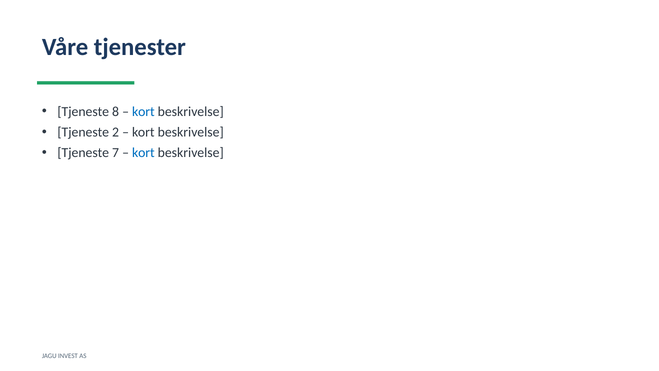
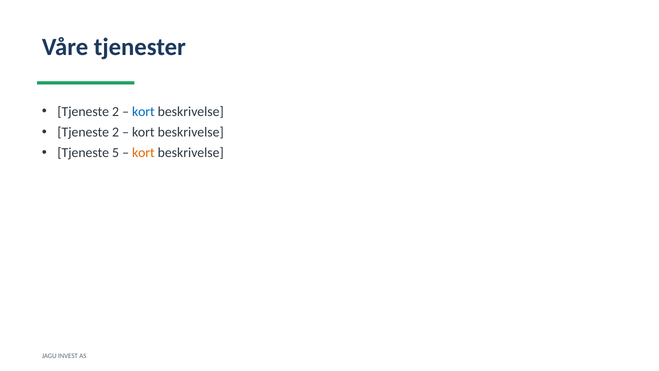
8: 8 -> 2 (116, 112)
7: 7 -> 5 (116, 153)
kort colour: blue -> orange (143, 153)
